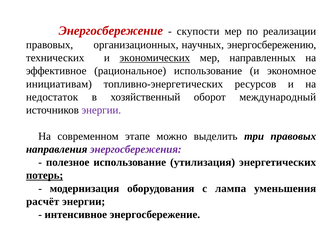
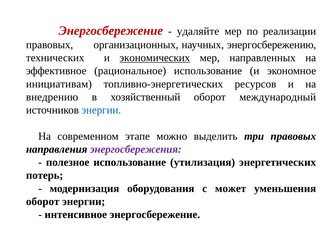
скупости: скупости -> удаляйте (198, 31)
недостаток: недостаток -> внедрению (52, 97)
энергии colour: purple -> blue (101, 110)
потерь underline: present -> none (45, 175)
лампа: лампа -> может (231, 188)
расчёт: расчёт -> оборот (43, 201)
